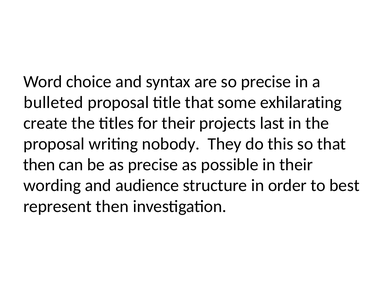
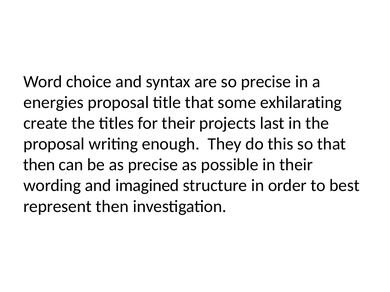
bulleted: bulleted -> energies (54, 103)
nobody: nobody -> enough (171, 144)
audience: audience -> imagined (147, 186)
